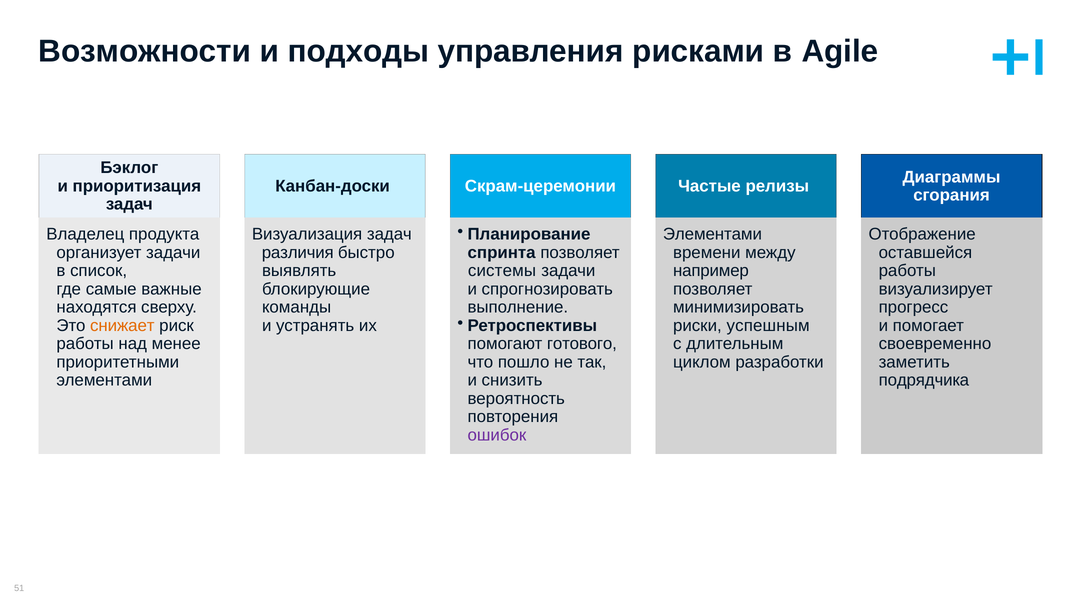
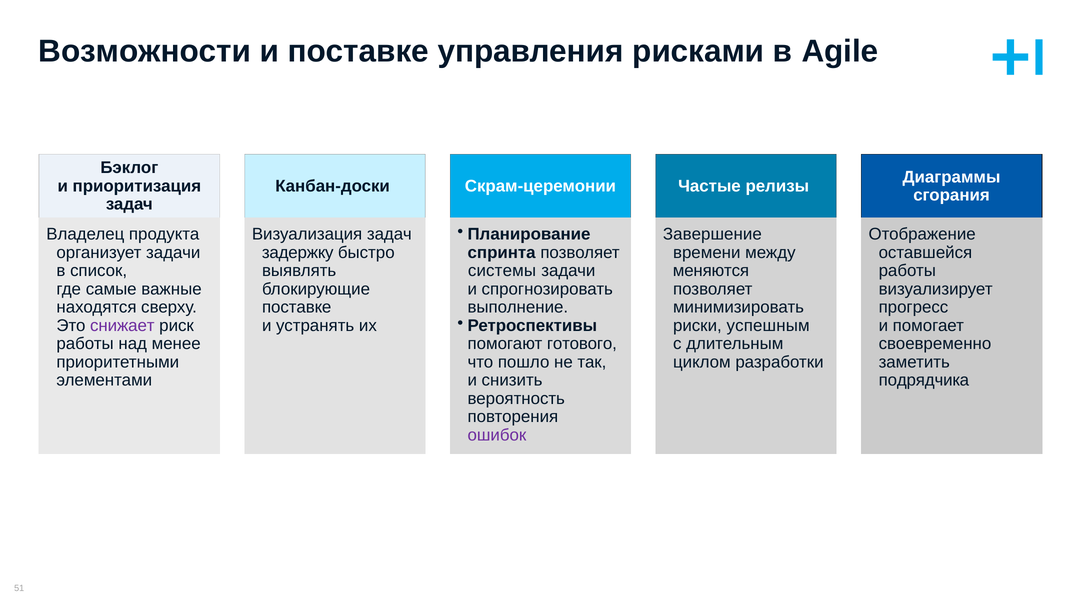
и подходы: подходы -> поставке (358, 51)
Элементами: Элементами -> Завершение (712, 234)
различия: различия -> задержку (298, 252)
например: например -> меняются (711, 271)
команды: команды -> поставке (297, 307)
снижает colour: orange -> purple (122, 326)
